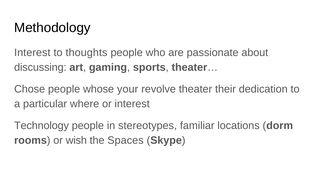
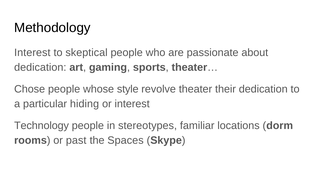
thoughts: thoughts -> skeptical (87, 53)
discussing: discussing -> dedication (40, 68)
your: your -> style (128, 89)
where: where -> hiding (85, 104)
wish: wish -> past (76, 141)
